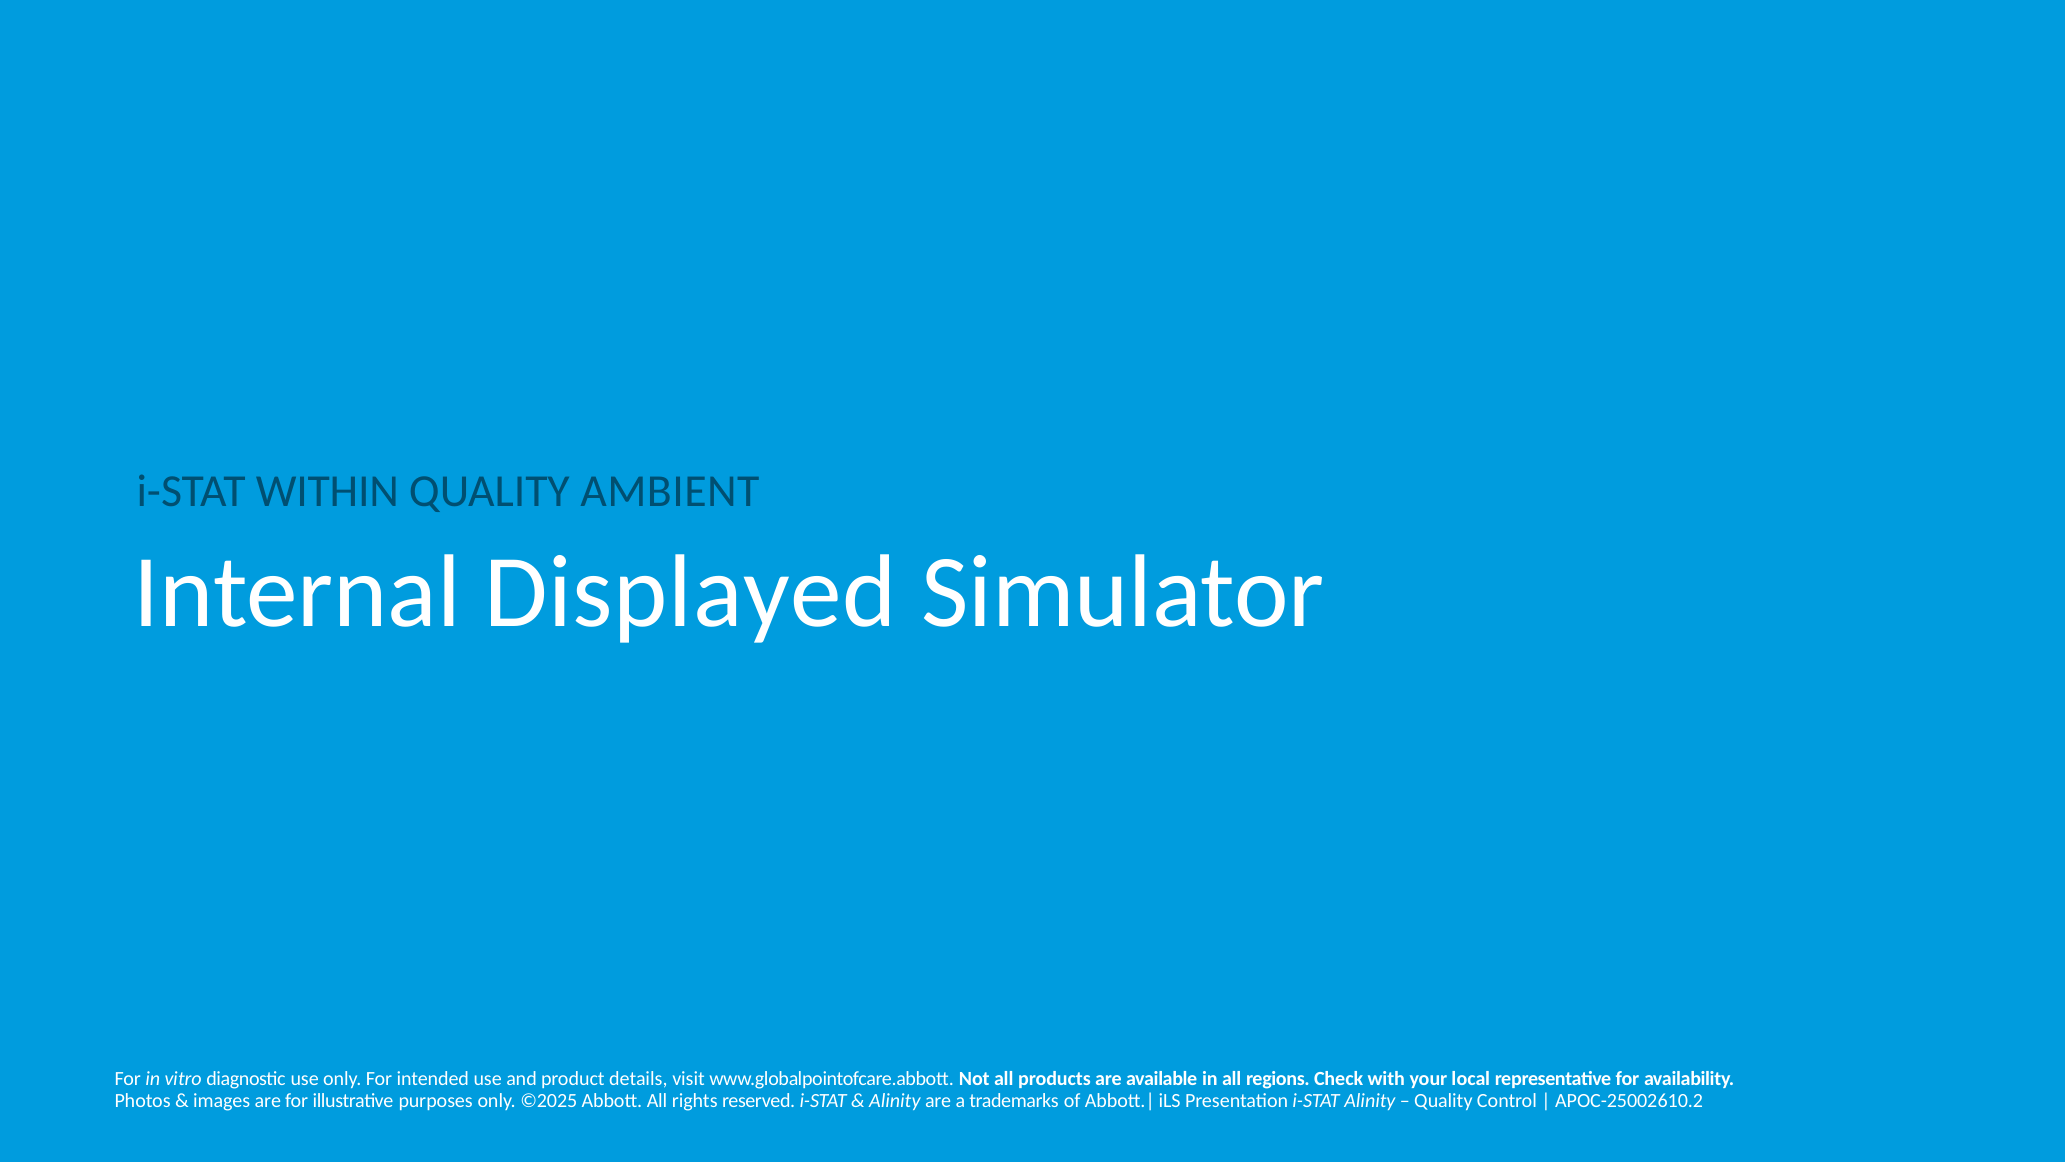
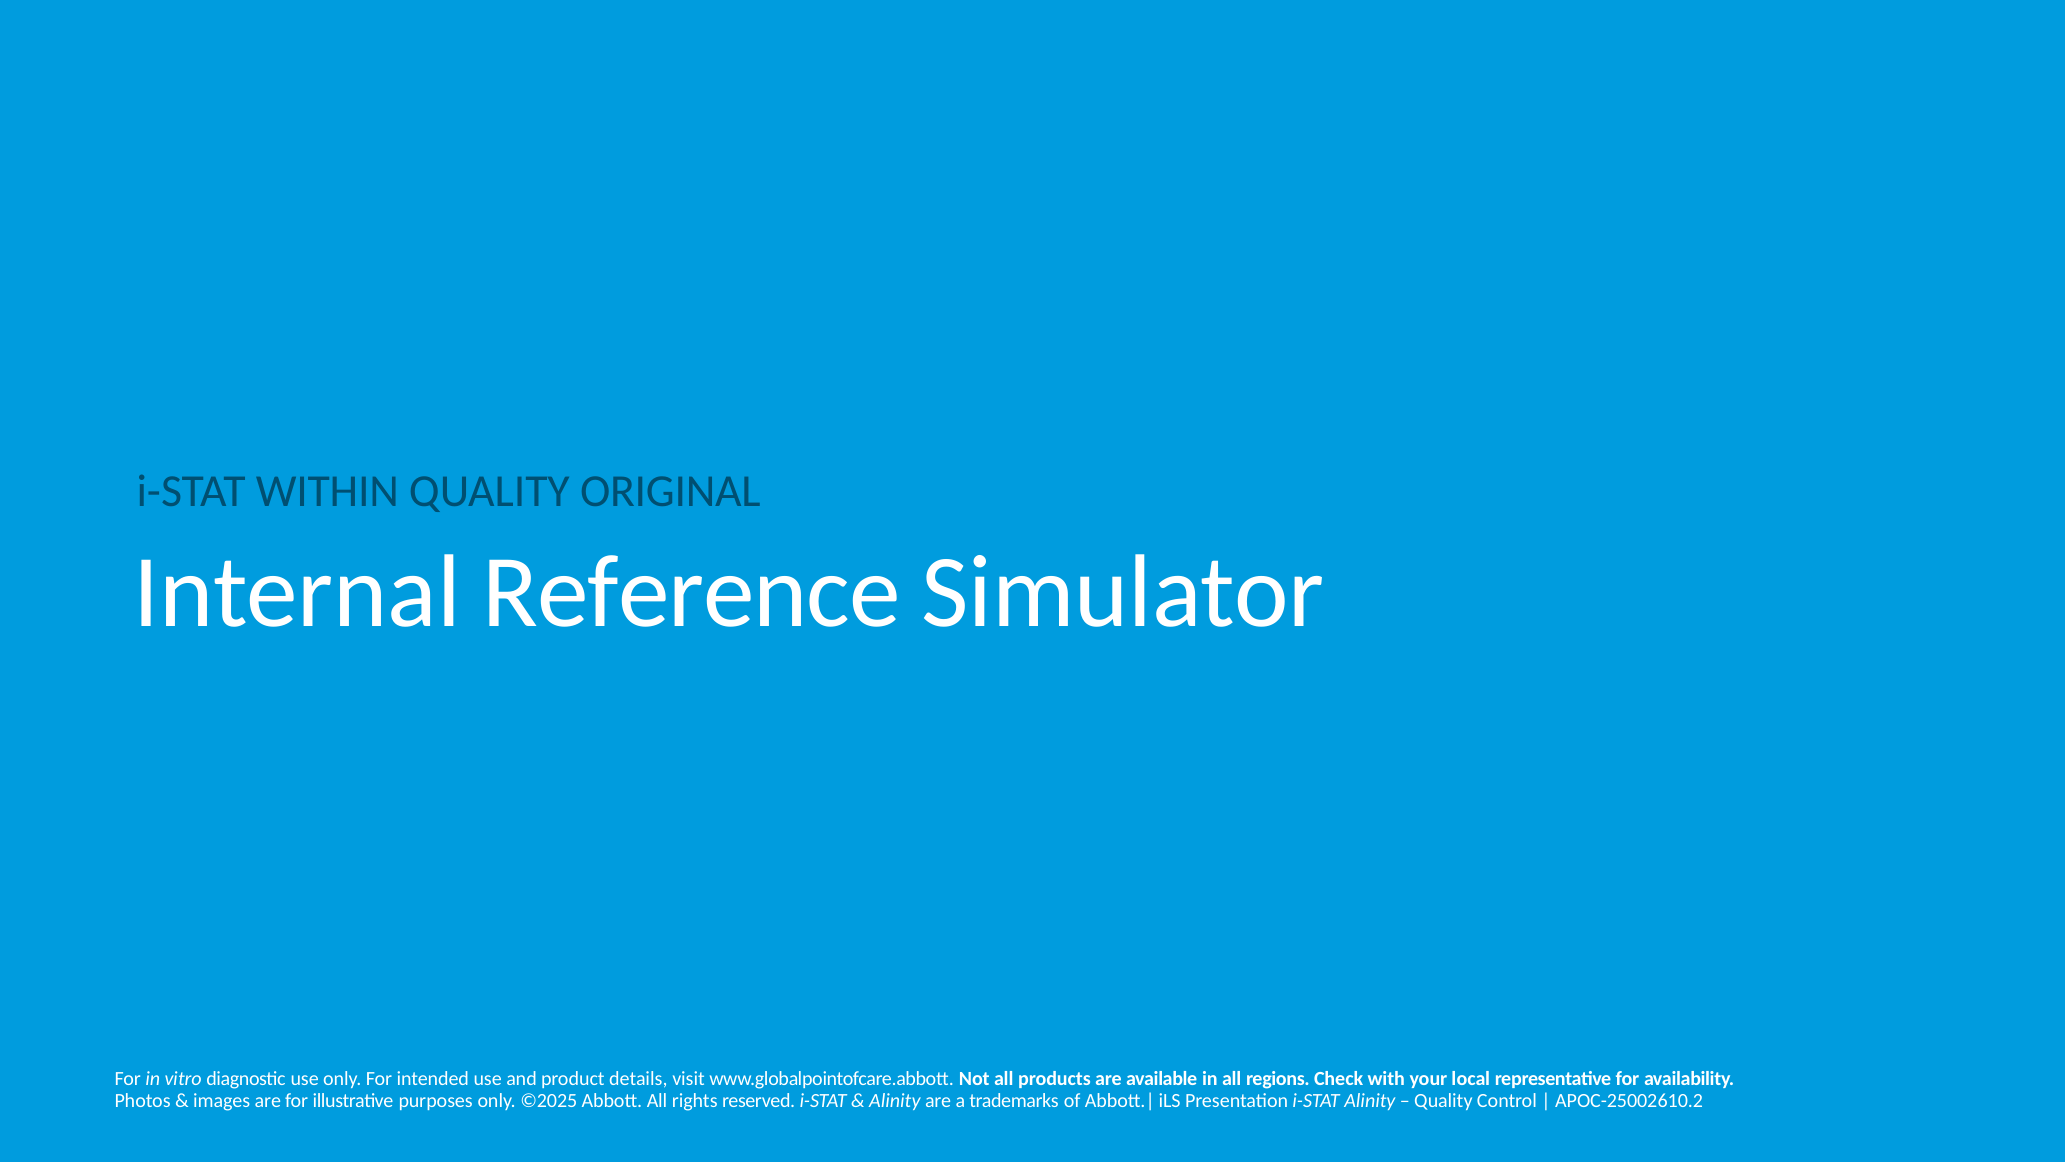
AMBIENT: AMBIENT -> ORIGINAL (670, 492)
Displayed: Displayed -> Reference (691, 592)
